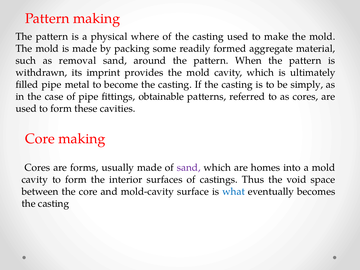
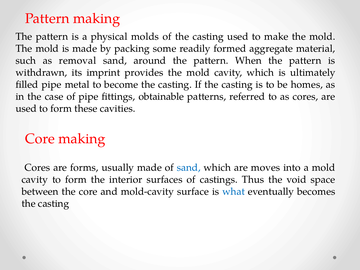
where: where -> molds (145, 37)
simply: simply -> homes (307, 85)
sand colour: purple -> blue (189, 167)
homes: homes -> moves (266, 167)
